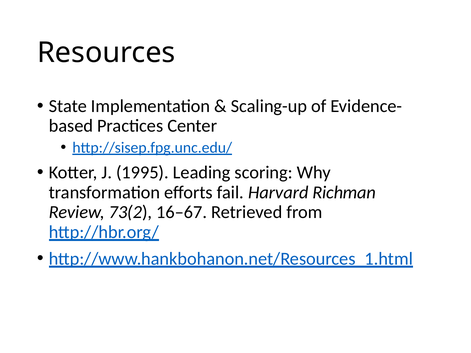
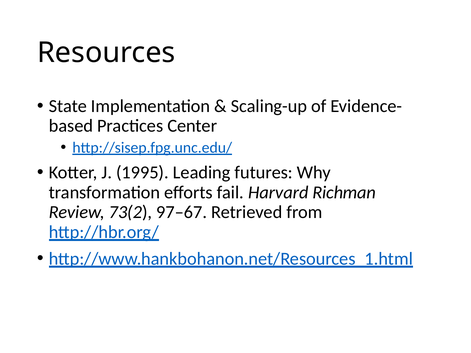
scoring: scoring -> futures (264, 173)
16–67: 16–67 -> 97–67 (182, 212)
